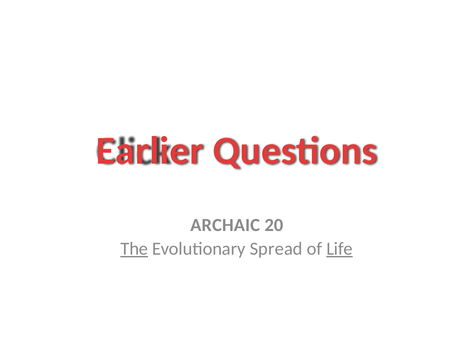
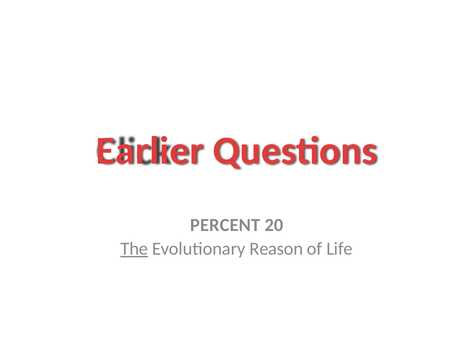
ARCHAIC: ARCHAIC -> PERCENT (225, 225)
Spread: Spread -> Reason (276, 249)
Life underline: present -> none (340, 249)
